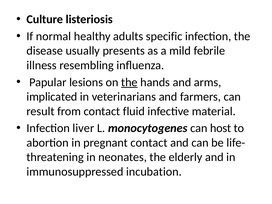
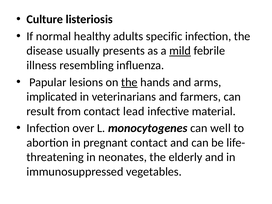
mild underline: none -> present (180, 51)
fluid: fluid -> lead (134, 111)
liver: liver -> over (83, 128)
host: host -> well (221, 128)
incubation: incubation -> vegetables (154, 172)
